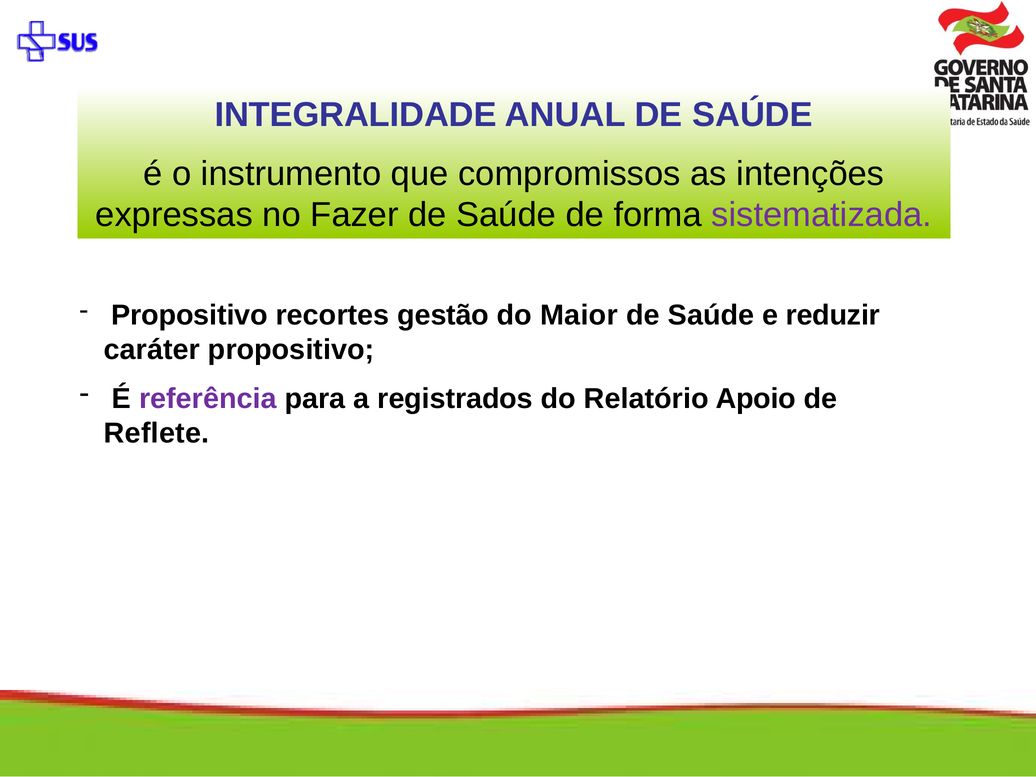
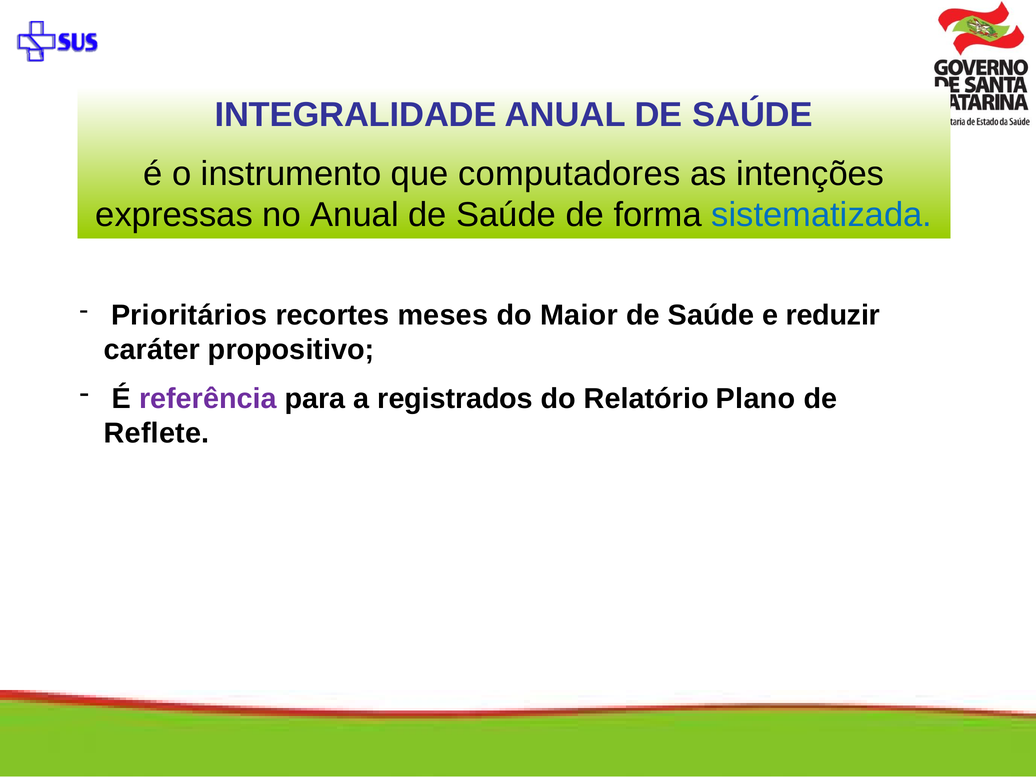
compromissos: compromissos -> computadores (569, 174)
no Fazer: Fazer -> Anual (355, 215)
sistematizada colour: purple -> blue (822, 215)
Propositivo: Propositivo -> Prioritários (189, 315)
gestão: gestão -> meses (443, 315)
Apoio: Apoio -> Plano (756, 399)
